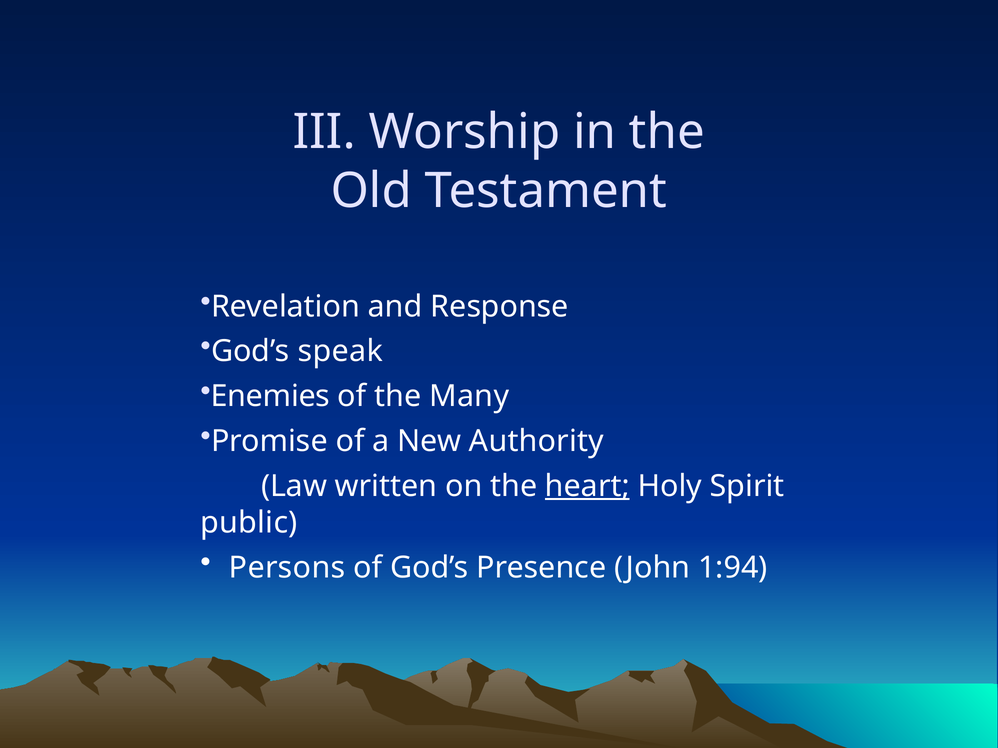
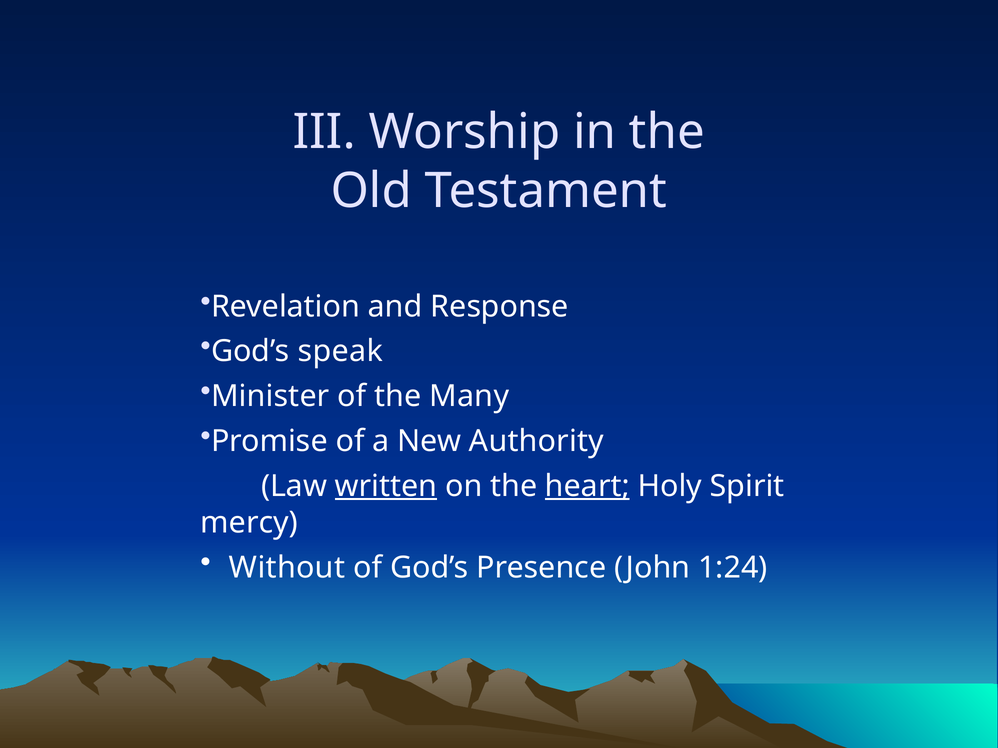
Enemies: Enemies -> Minister (270, 397)
written underline: none -> present (386, 486)
public: public -> mercy (249, 523)
Persons: Persons -> Without (287, 568)
1:94: 1:94 -> 1:24 (733, 568)
